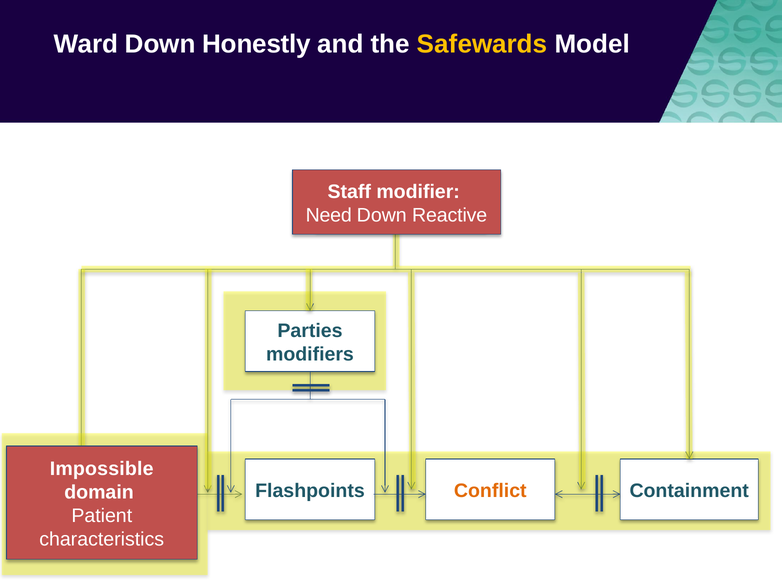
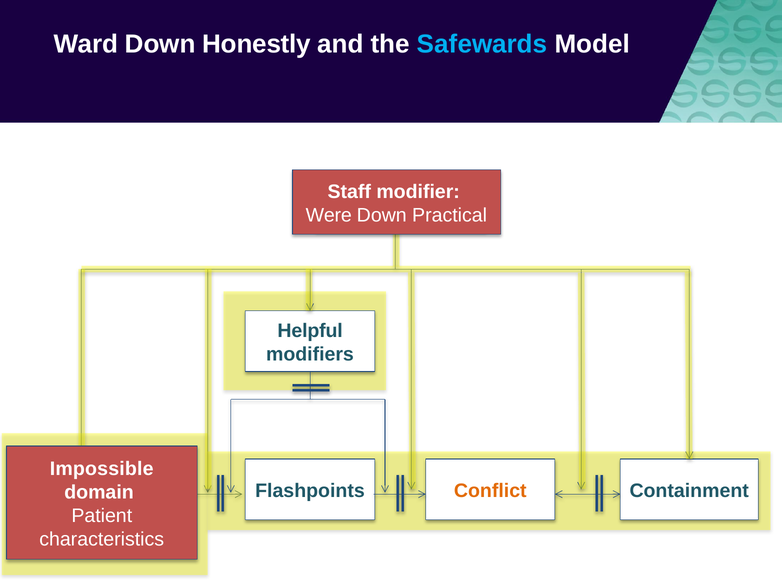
Safewards colour: yellow -> light blue (482, 44)
Need: Need -> Were (329, 215)
Reactive: Reactive -> Practical (450, 215)
Parties: Parties -> Helpful (310, 331)
